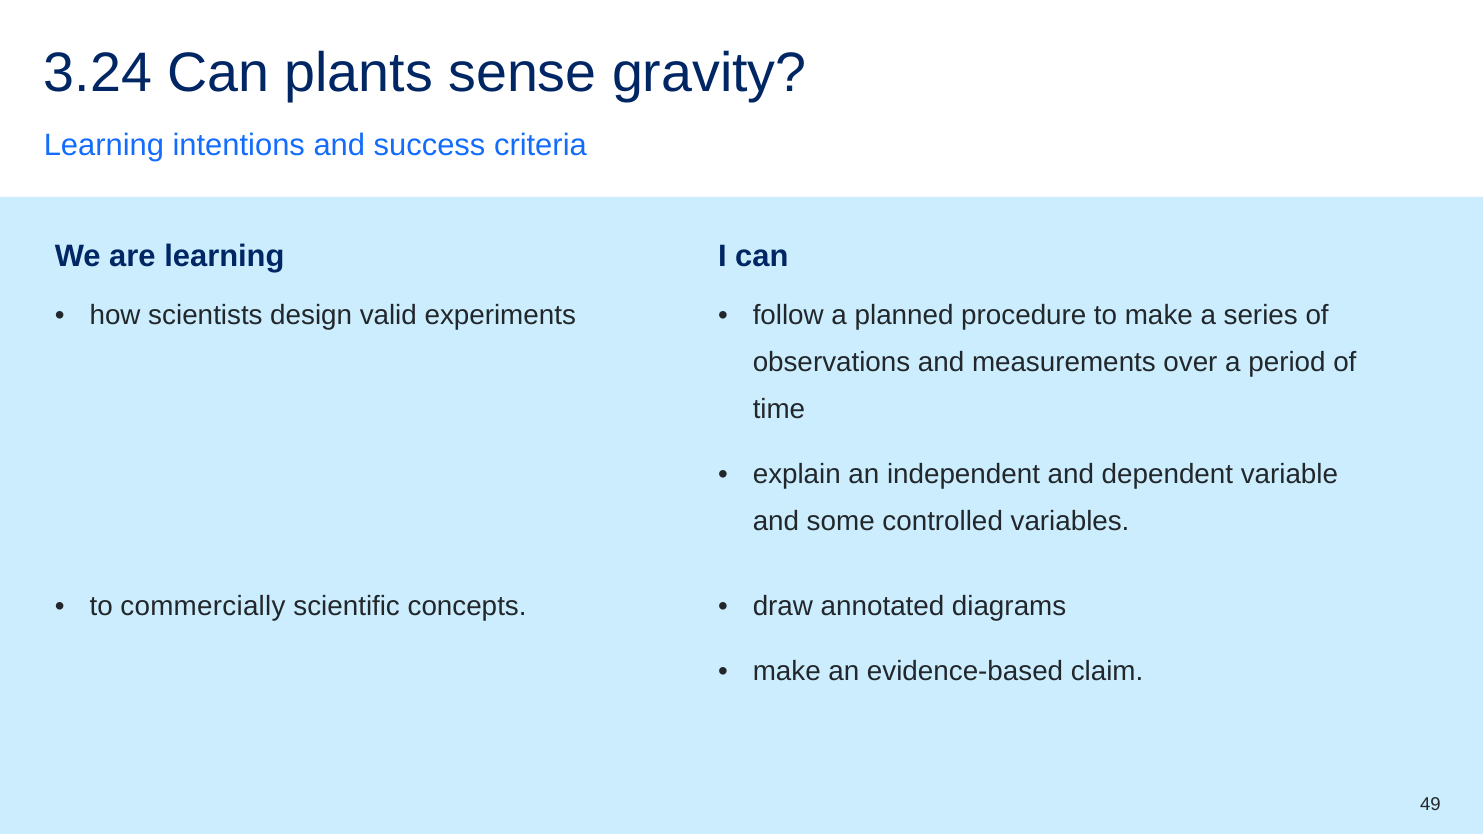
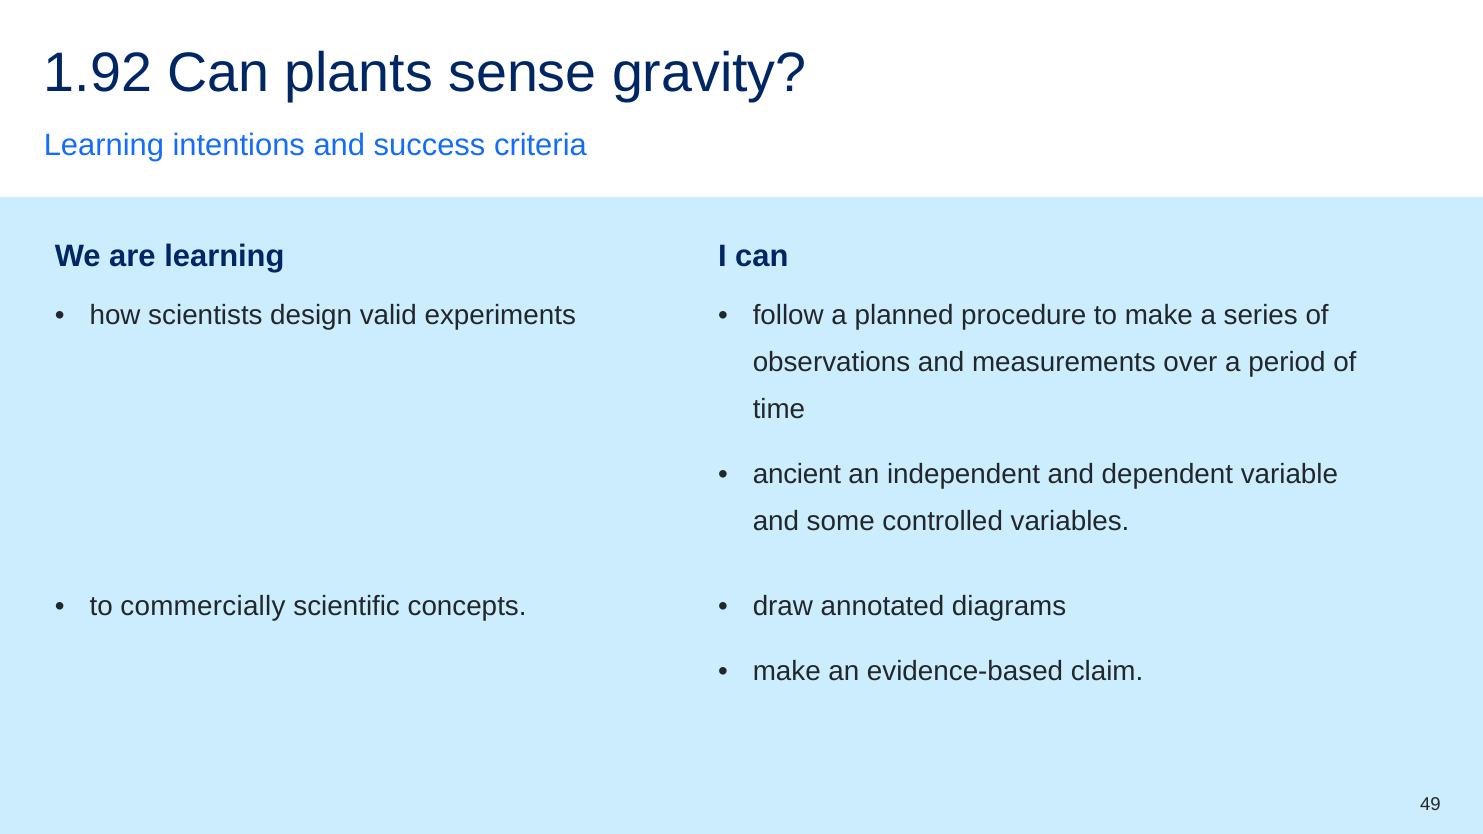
3.24: 3.24 -> 1.92 (98, 73)
explain: explain -> ancient (797, 474)
